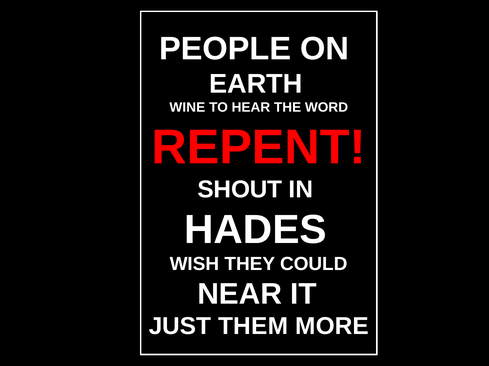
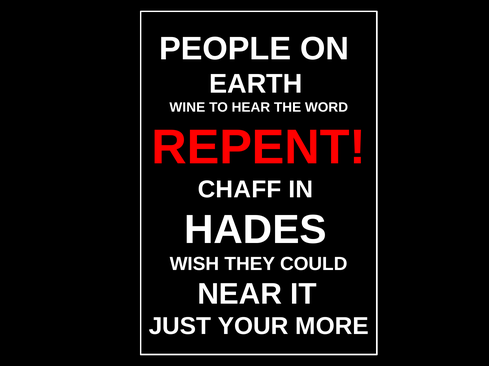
SHOUT: SHOUT -> CHAFF (240, 190)
THEM: THEM -> YOUR (253, 327)
